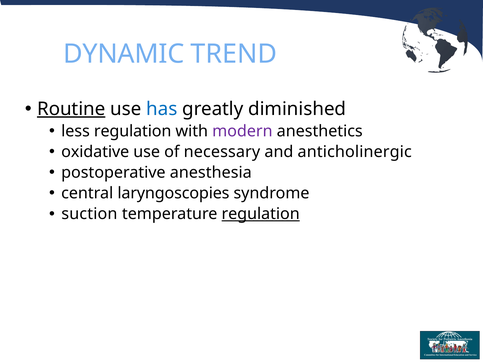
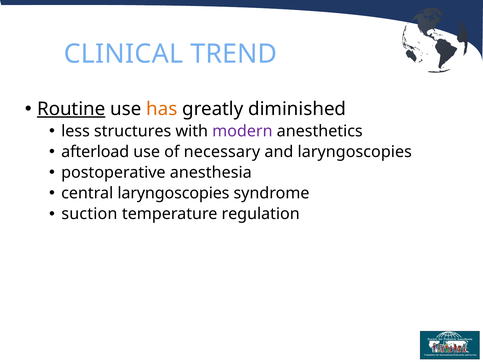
DYNAMIC: DYNAMIC -> CLINICAL (124, 54)
has colour: blue -> orange (162, 109)
less regulation: regulation -> structures (133, 131)
oxidative: oxidative -> afterload (95, 152)
and anticholinergic: anticholinergic -> laryngoscopies (355, 152)
regulation underline: present -> none (261, 214)
